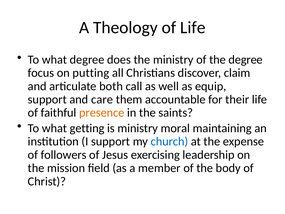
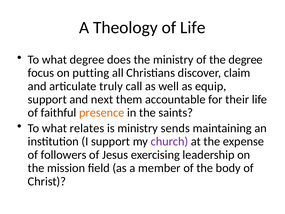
both: both -> truly (111, 86)
care: care -> next (102, 99)
getting: getting -> relates (87, 128)
moral: moral -> sends (175, 128)
church colour: blue -> purple (169, 141)
